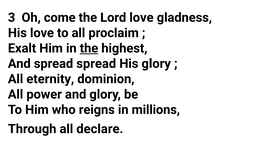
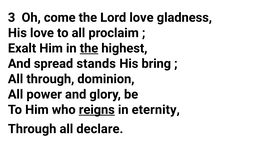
spread spread: spread -> stands (96, 64)
His glory: glory -> bring (156, 64)
All eternity: eternity -> through (50, 79)
reigns underline: none -> present (97, 110)
millions: millions -> eternity (156, 110)
